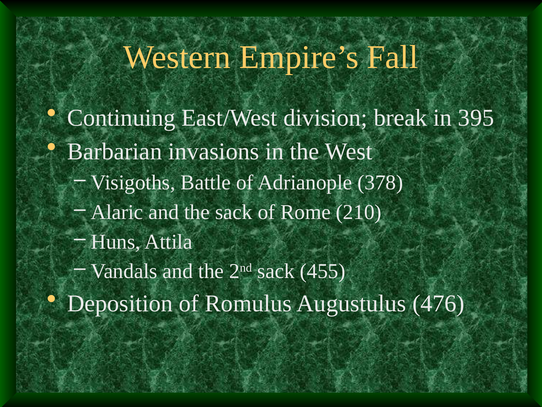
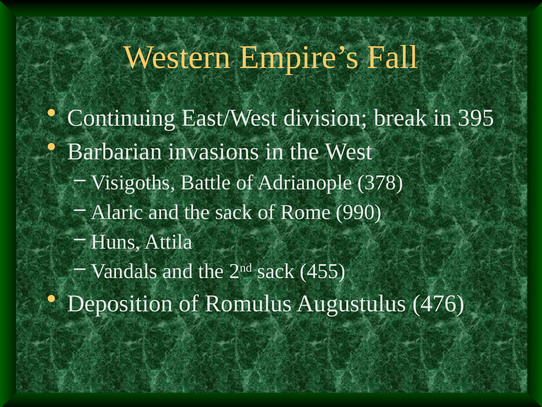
210: 210 -> 990 (359, 212)
